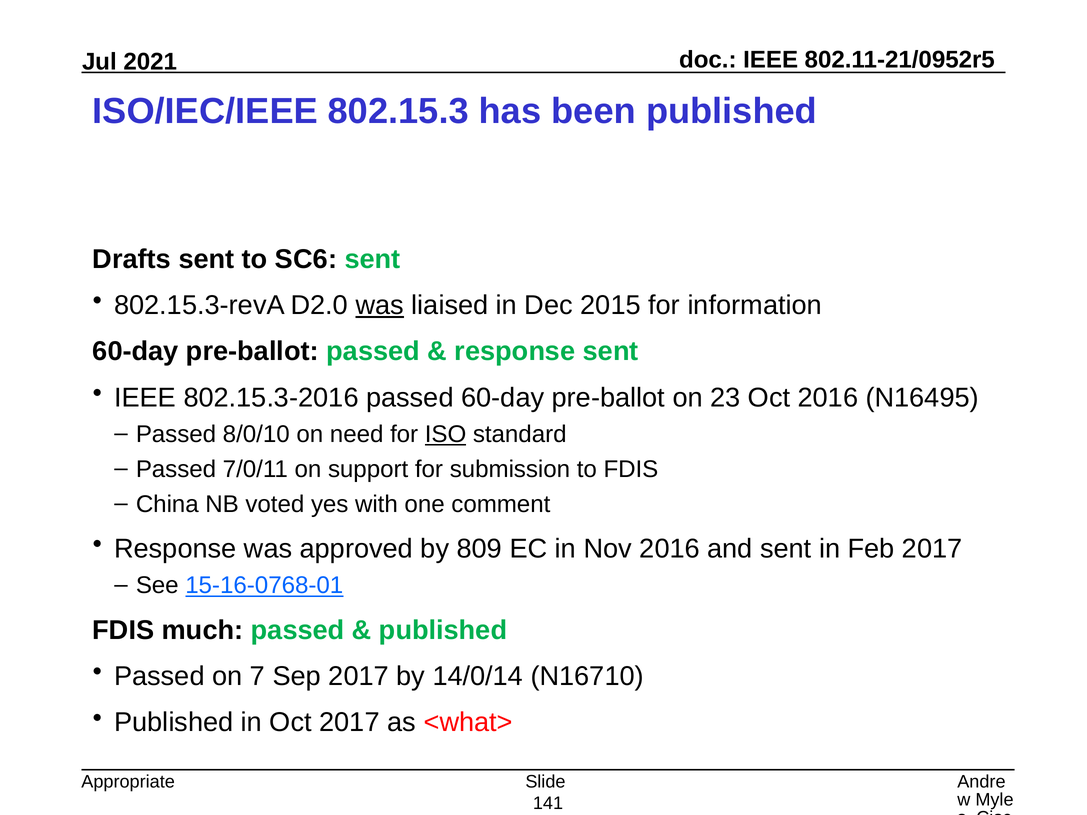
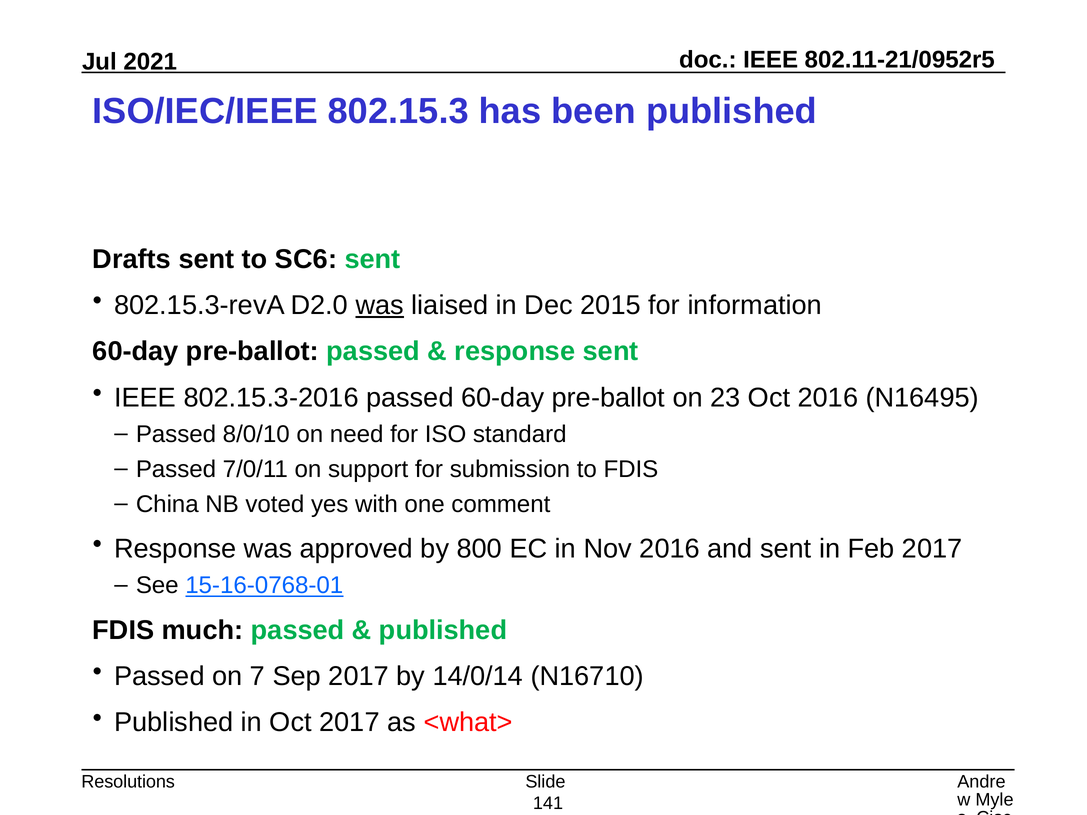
ISO underline: present -> none (446, 434)
809: 809 -> 800 (479, 549)
Appropriate: Appropriate -> Resolutions (128, 782)
